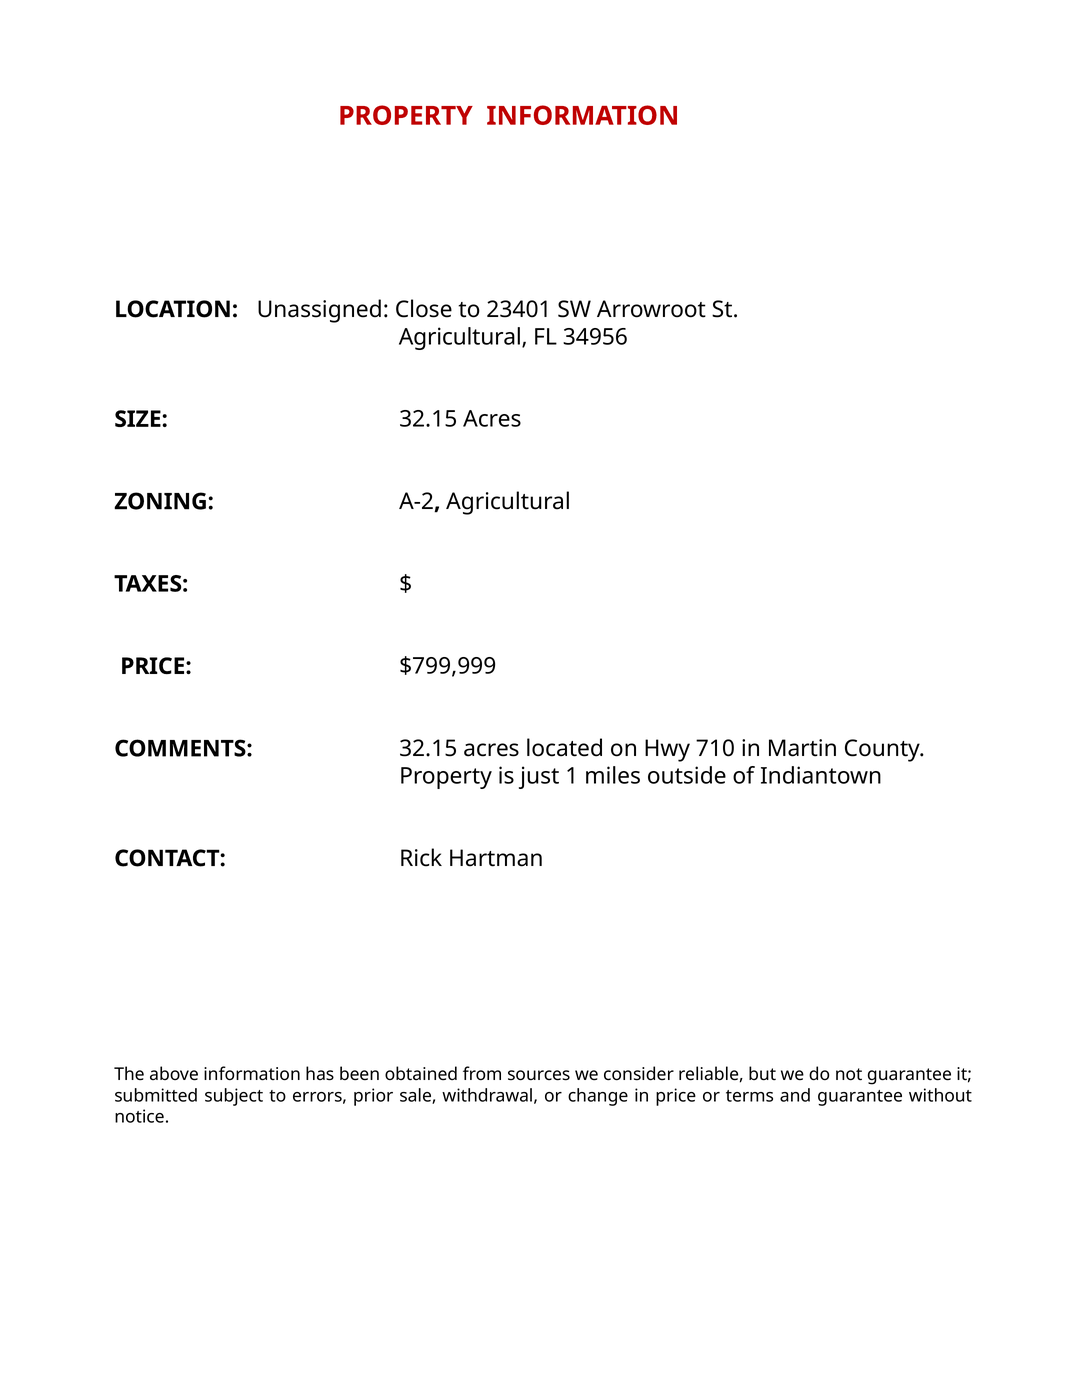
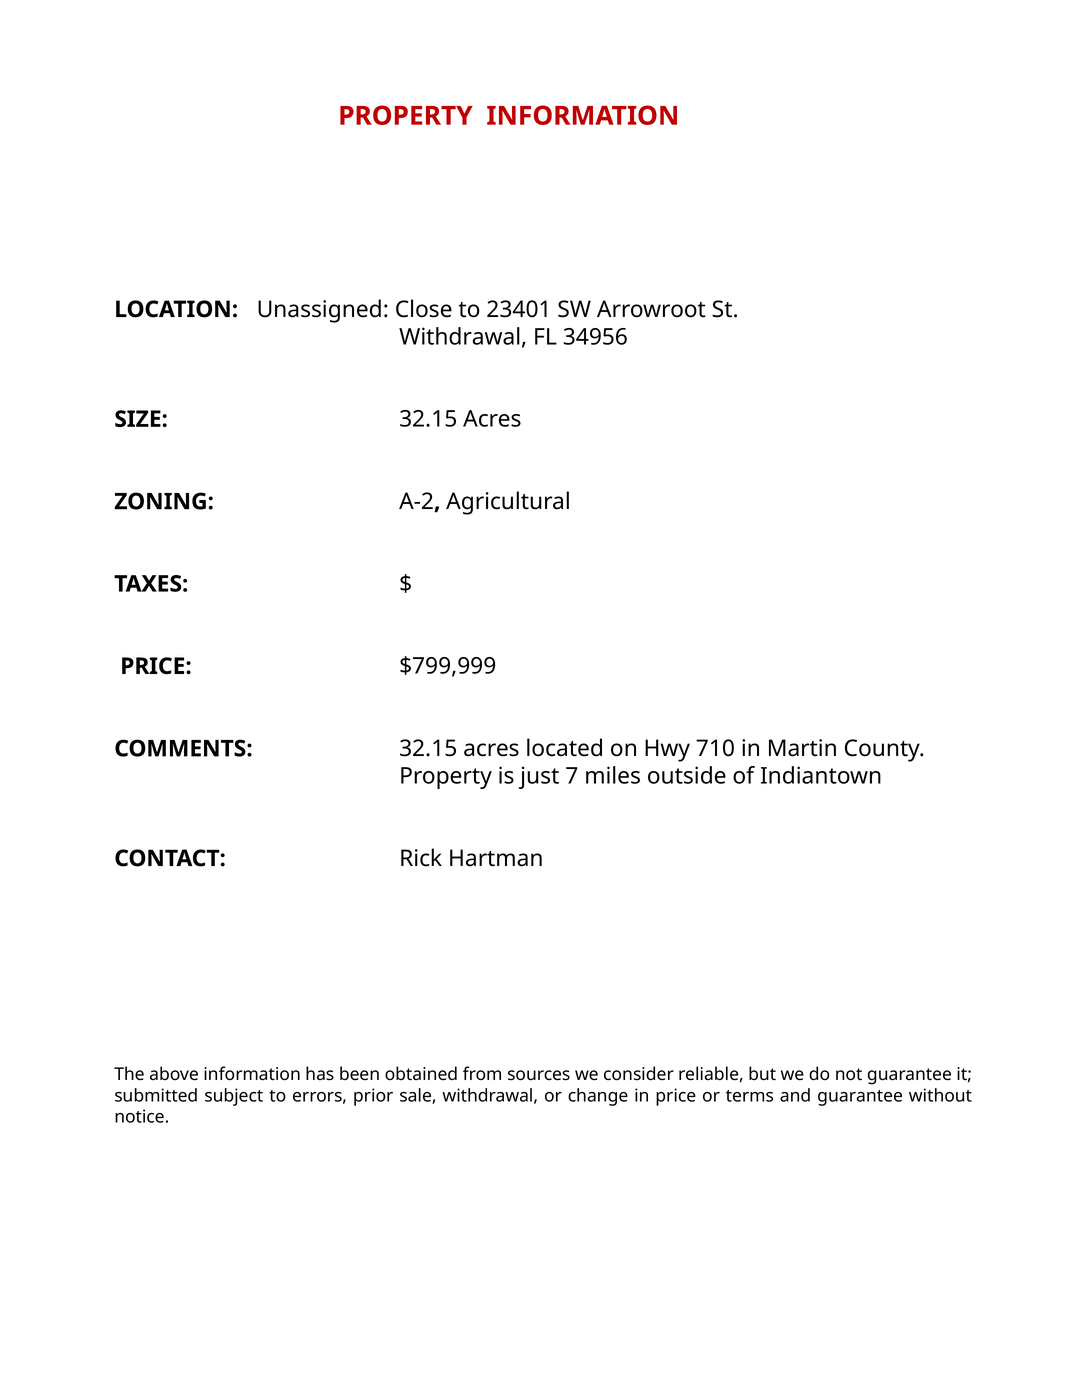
Agricultural: Agricultural -> Withdrawal (463, 337)
1: 1 -> 7 (572, 776)
